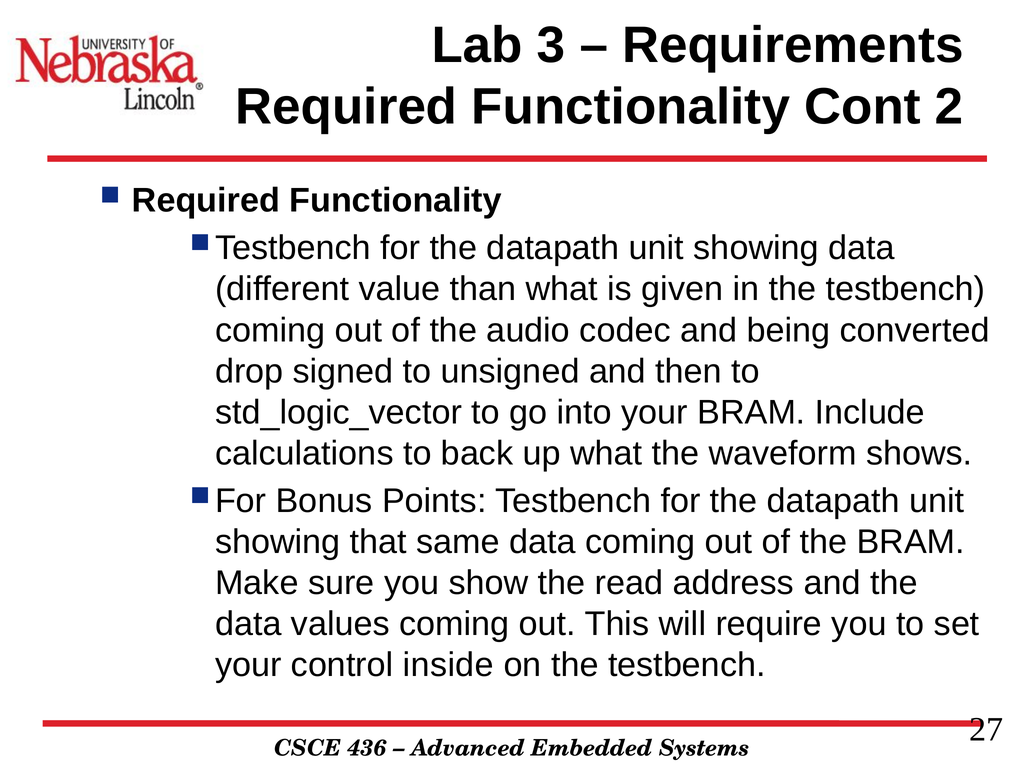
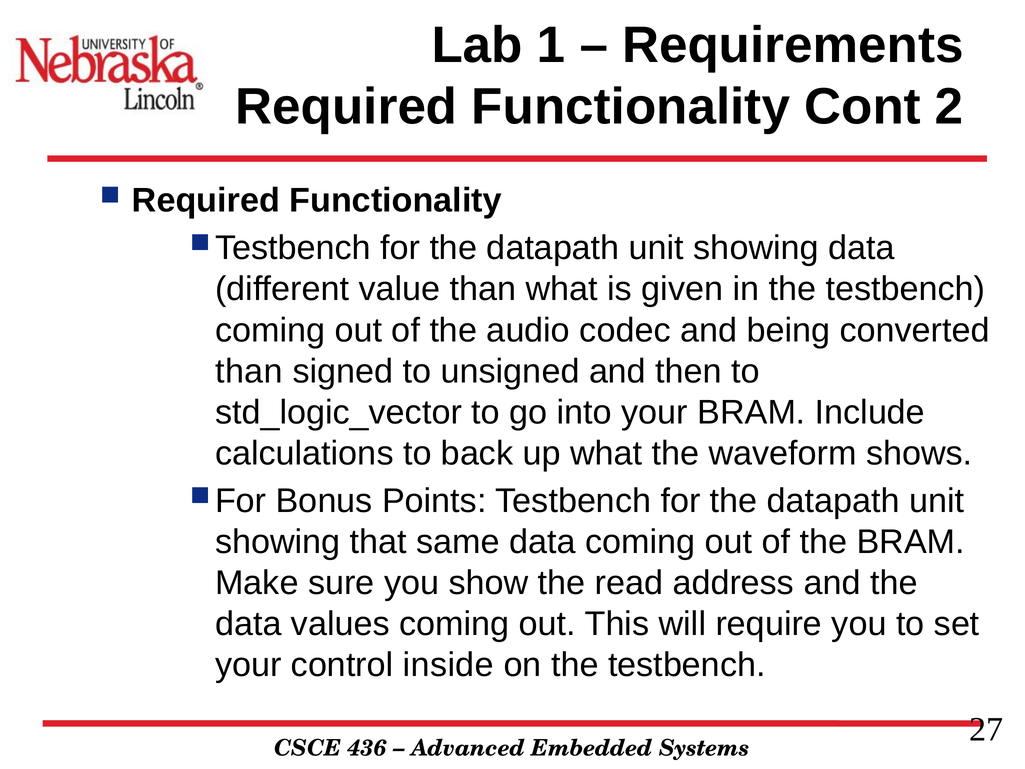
3: 3 -> 1 (551, 45)
drop: drop -> than (249, 371)
